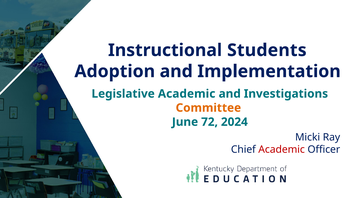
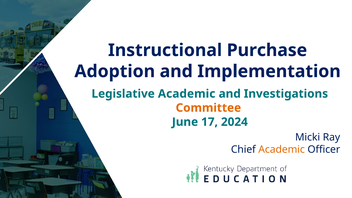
Students: Students -> Purchase (267, 50)
72: 72 -> 17 (210, 122)
Academic colour: red -> orange (282, 150)
